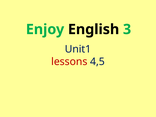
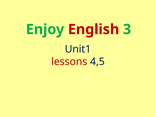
English colour: black -> red (94, 29)
